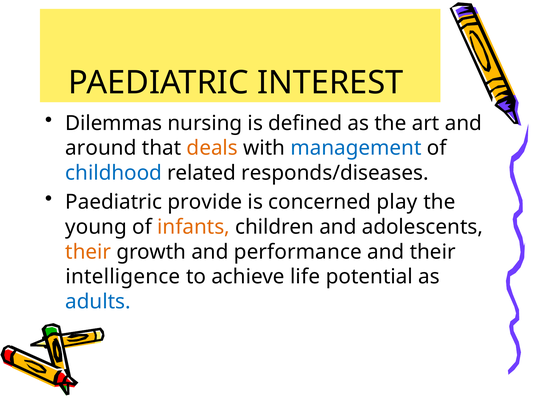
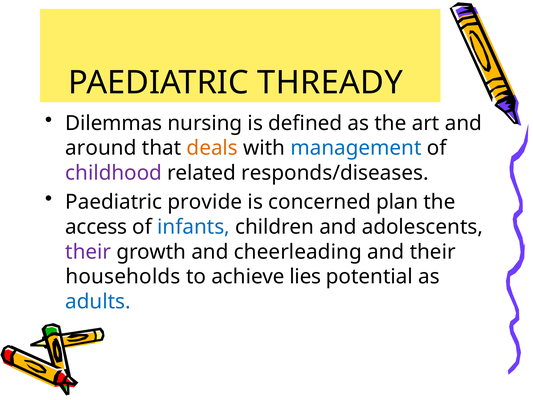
INTEREST: INTEREST -> THREADY (330, 83)
childhood colour: blue -> purple (114, 173)
play: play -> plan (397, 202)
young: young -> access (96, 227)
infants colour: orange -> blue (194, 227)
their colour: orange -> purple (88, 252)
performance: performance -> cheerleading (298, 252)
intelligence: intelligence -> households (123, 277)
life: life -> lies (305, 277)
